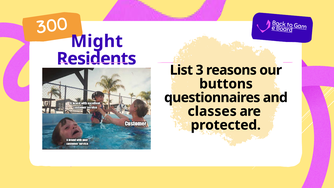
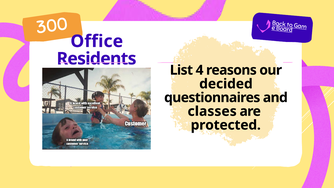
Might: Might -> Office (97, 41)
List 3: 3 -> 4 (200, 70)
buttons: buttons -> decided (226, 84)
